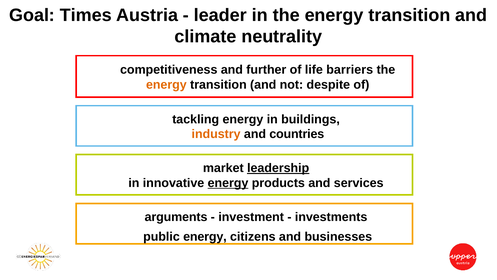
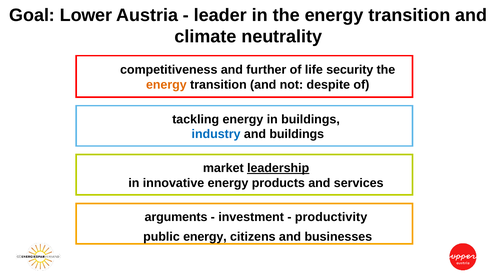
Times: Times -> Lower (86, 15)
barriers: barriers -> security (350, 70)
industry colour: orange -> blue (216, 134)
and countries: countries -> buildings (297, 134)
energy underline: present -> none (228, 183)
investments: investments -> productivity (331, 217)
